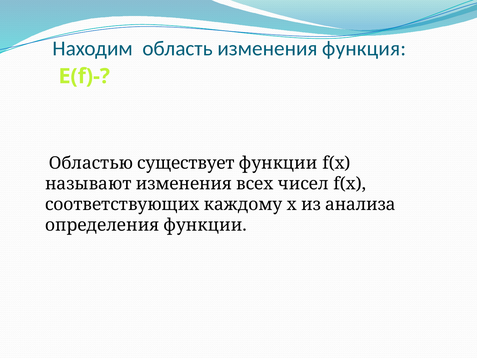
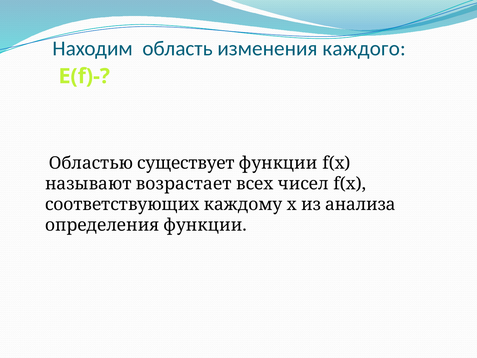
функция: функция -> каждого (364, 48)
называют изменения: изменения -> возрастает (184, 184)
